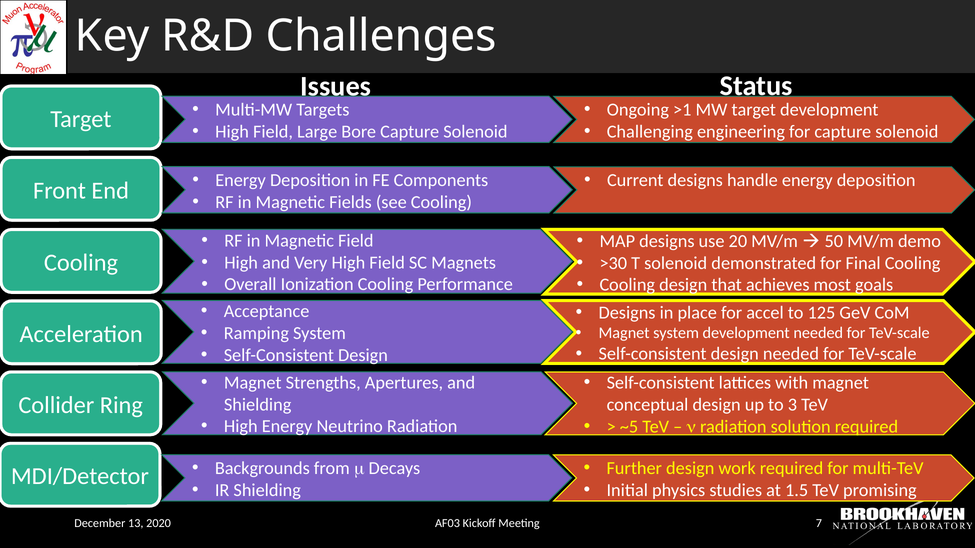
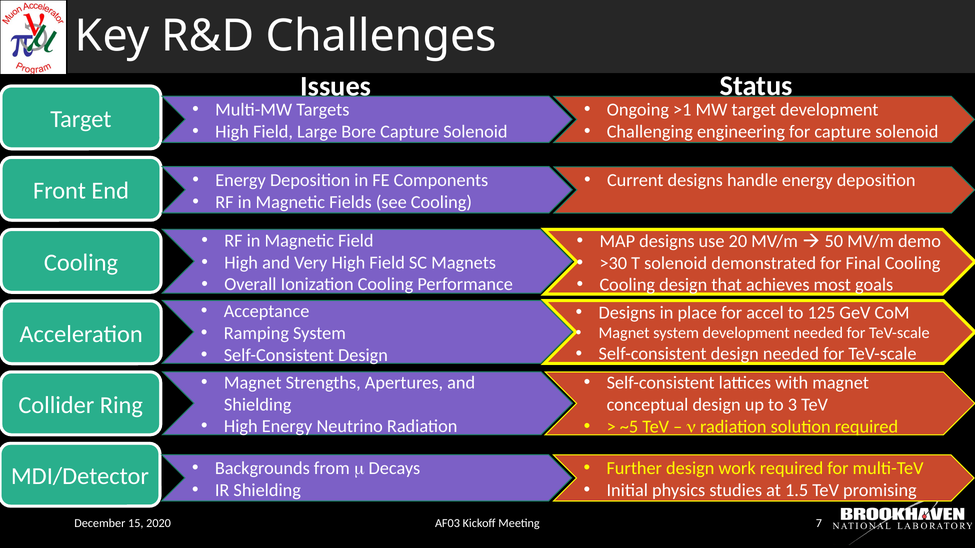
13: 13 -> 15 (136, 524)
